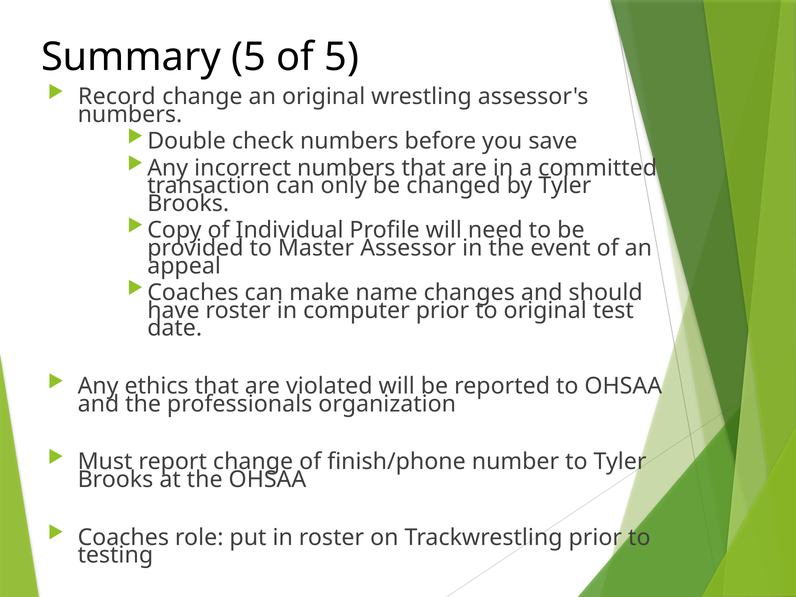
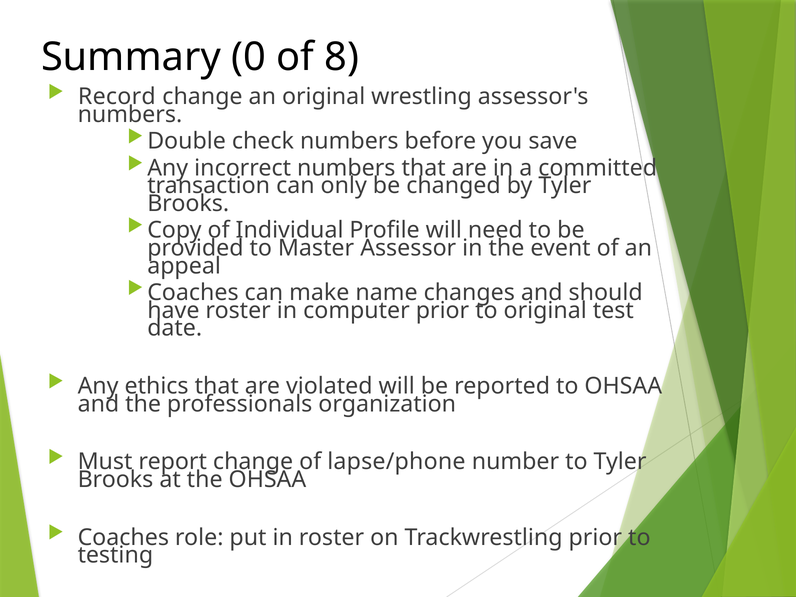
Summary 5: 5 -> 0 (249, 57)
of 5: 5 -> 8 (342, 57)
finish/phone: finish/phone -> lapse/phone (396, 462)
